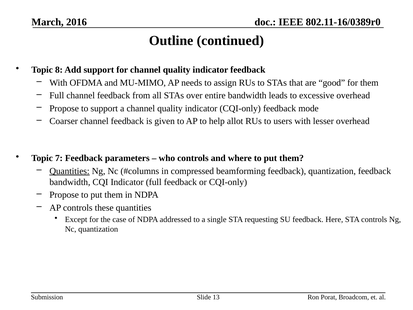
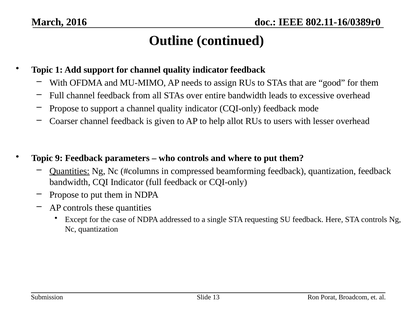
8: 8 -> 1 (59, 70)
7: 7 -> 9 (59, 158)
